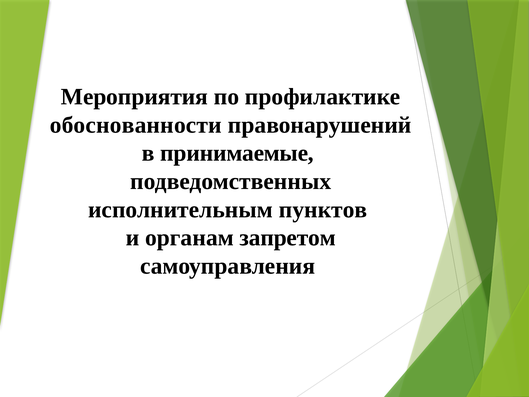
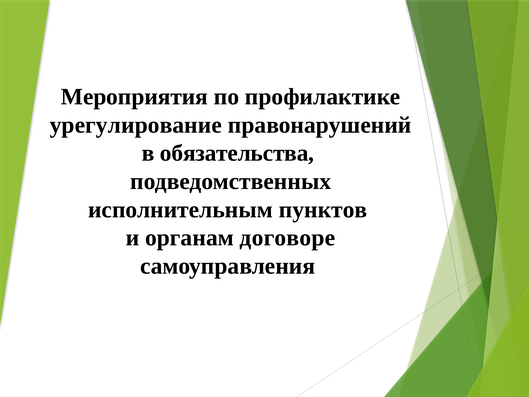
обоснованности: обоснованности -> урегулирование (136, 125)
принимаемые: принимаемые -> обязательства (237, 153)
запретом: запретом -> договоре (287, 238)
